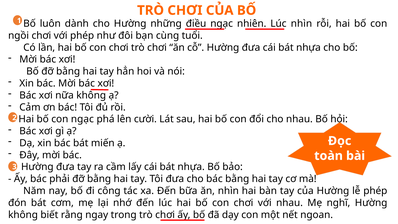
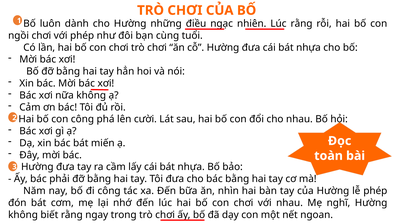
nhìn: nhìn -> rằng (302, 24)
con ngạc: ngạc -> công (82, 119)
